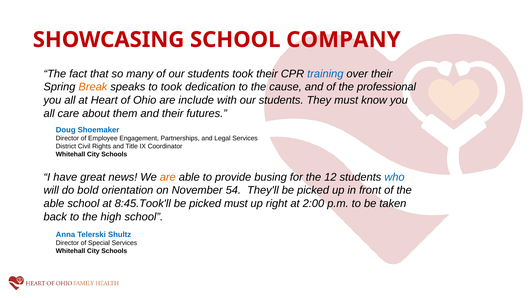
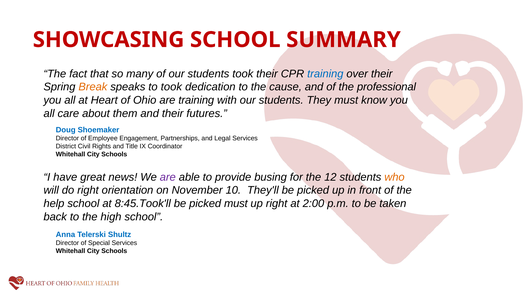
COMPANY: COMPANY -> SUMMARY (343, 40)
are include: include -> training (196, 100)
are colour: orange -> purple (168, 177)
who colour: blue -> orange (395, 177)
do bold: bold -> right (88, 190)
54: 54 -> 10 (233, 190)
able: able -> help (54, 204)
